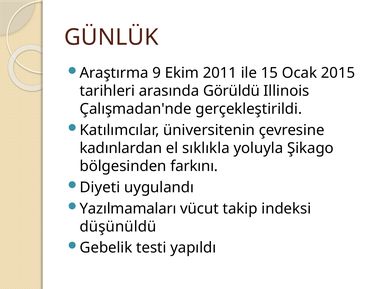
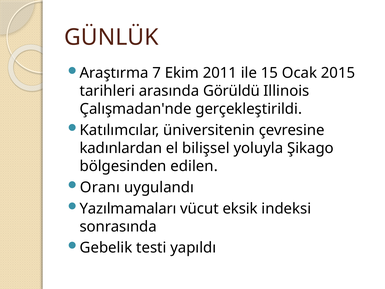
9: 9 -> 7 (157, 73)
sıklıkla: sıklıkla -> bilişsel (206, 148)
farkını: farkını -> edilen (194, 166)
Diyeti: Diyeti -> Oranı (100, 187)
takip: takip -> eksik (240, 208)
düşünüldü: düşünüldü -> sonrasında (118, 226)
